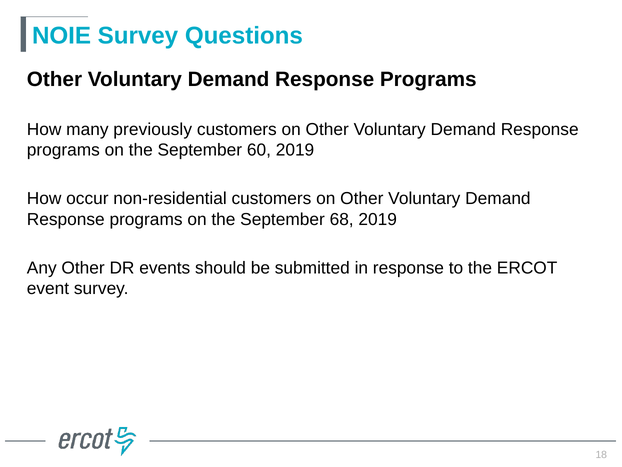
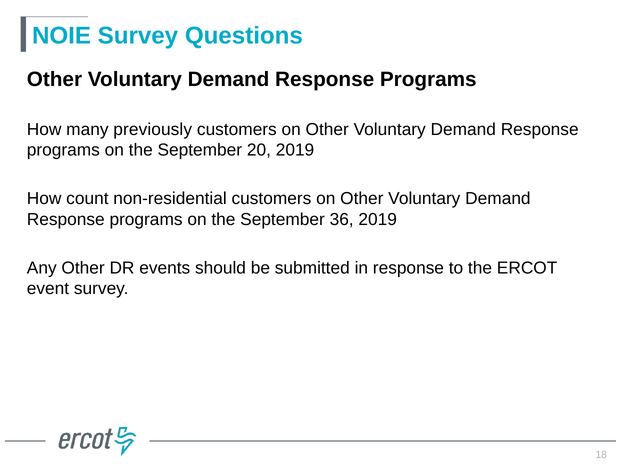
60: 60 -> 20 (259, 150)
occur: occur -> count (87, 199)
68: 68 -> 36 (342, 219)
